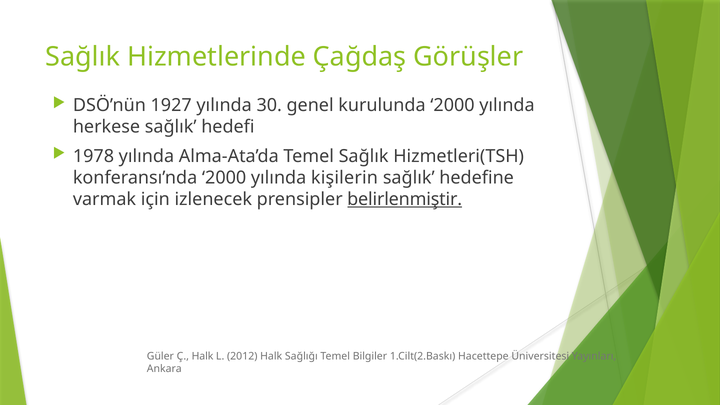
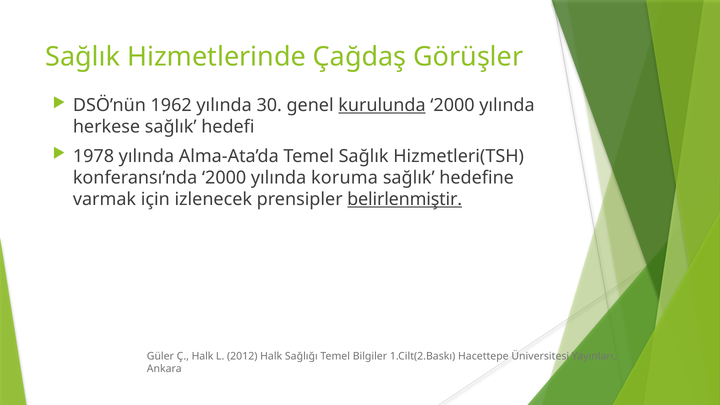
1927: 1927 -> 1962 (171, 105)
kurulunda underline: none -> present (382, 105)
kişilerin: kişilerin -> koruma (344, 178)
